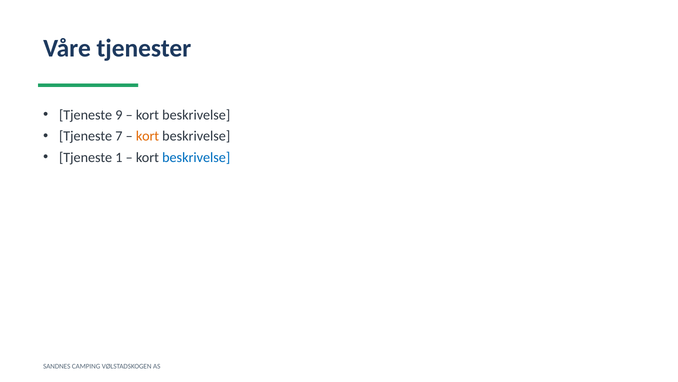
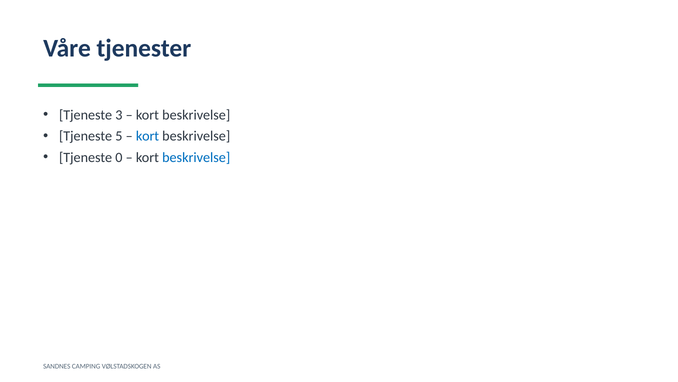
9: 9 -> 3 (119, 115)
7: 7 -> 5 (119, 136)
kort colour: orange -> blue (147, 136)
1: 1 -> 0 (119, 157)
